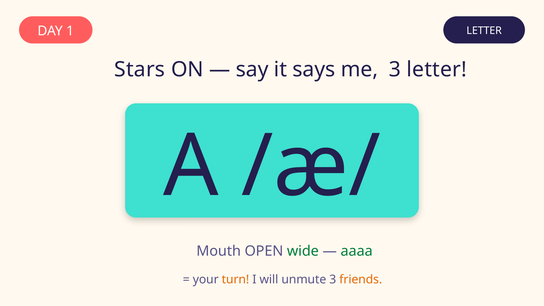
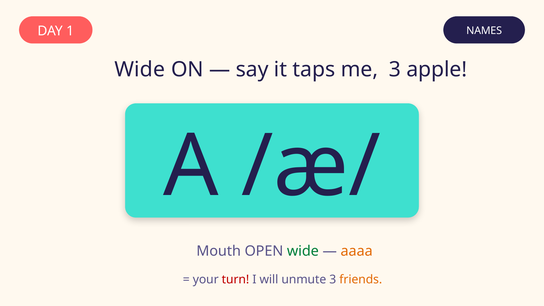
1 LETTER: LETTER -> NAMES (484, 31)
Stars: Stars -> Wide (140, 69)
says: says -> taps (314, 69)
3 letter: letter -> apple (437, 69)
aaaa colour: green -> orange (357, 251)
turn colour: orange -> red (235, 280)
